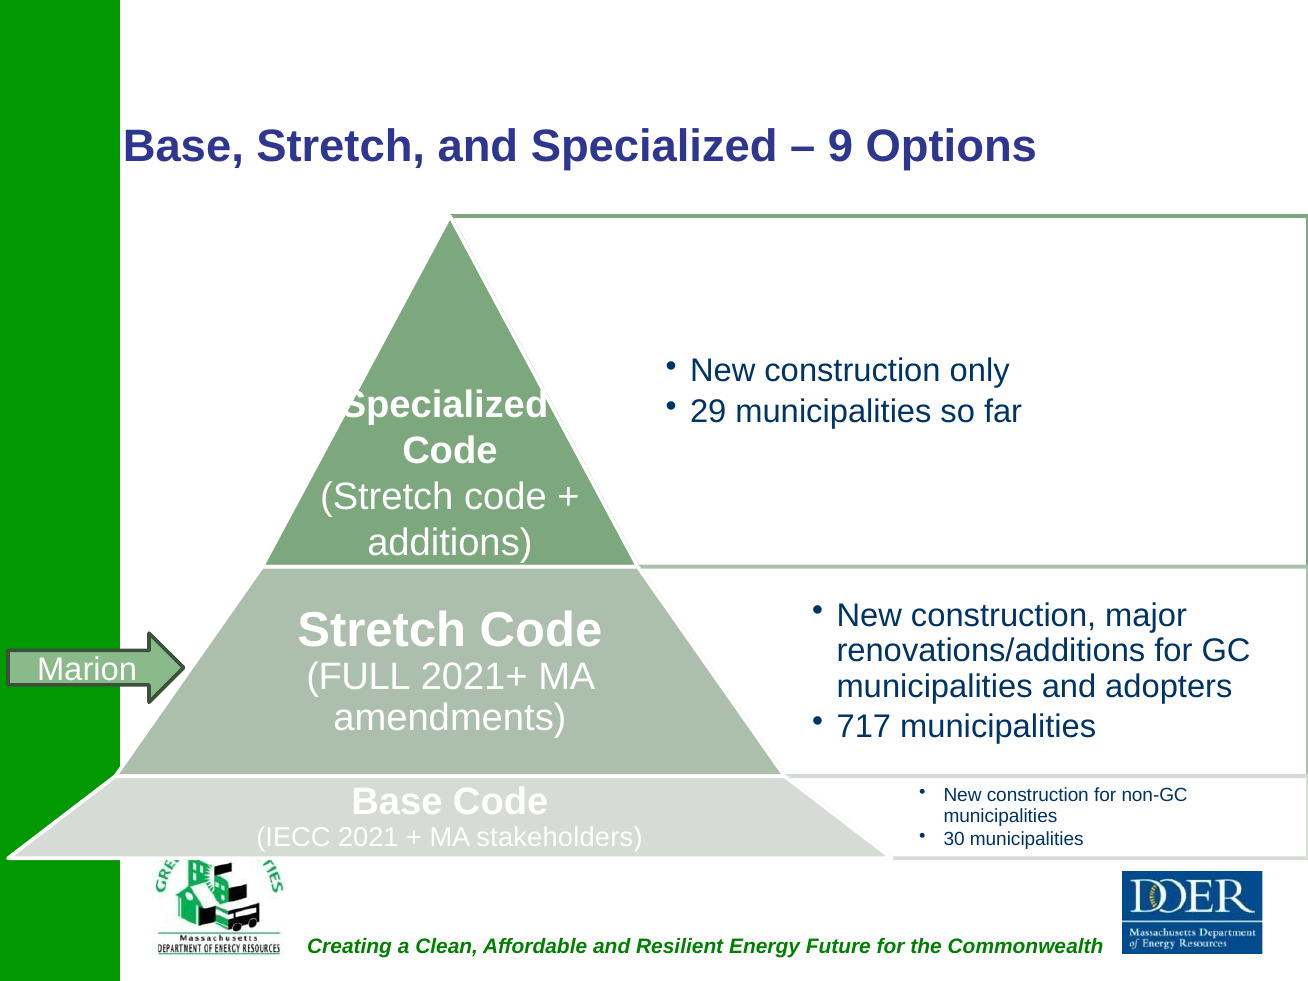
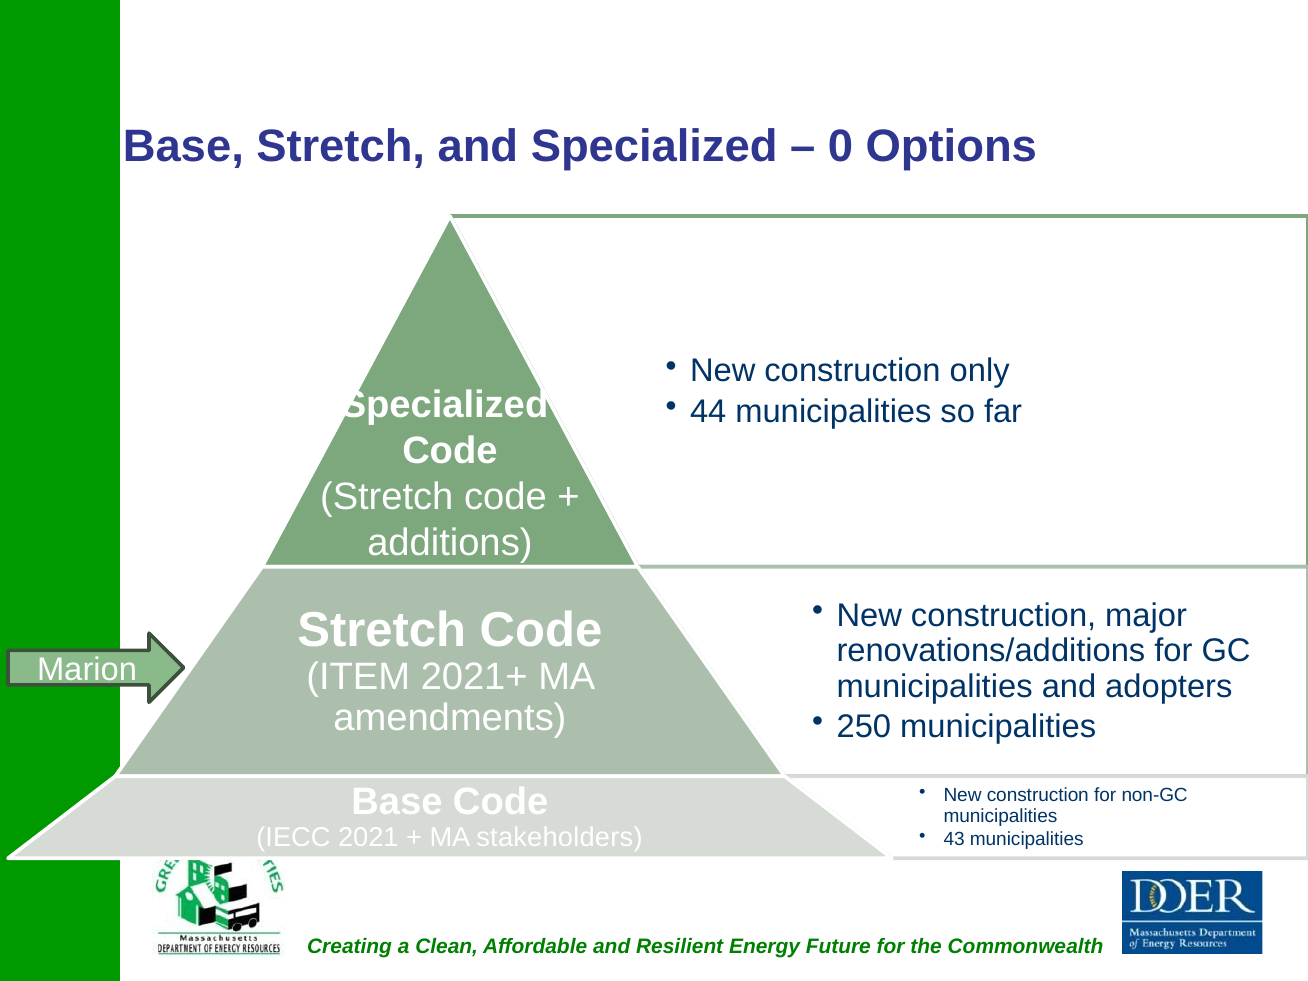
9: 9 -> 0 (840, 146)
29: 29 -> 44 (708, 411)
FULL: FULL -> ITEM (358, 677)
717: 717 -> 250 (864, 727)
30: 30 -> 43 (954, 839)
